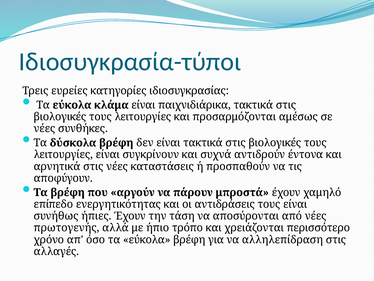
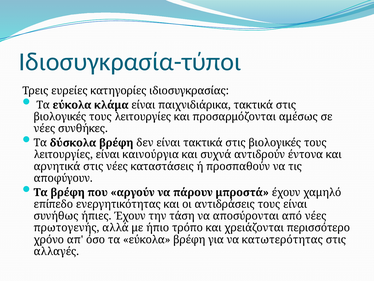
συγκρίνουν: συγκρίνουν -> καινούργια (151, 154)
αλληλεπίδραση: αλληλεπίδραση -> κατωτερότητας (282, 239)
